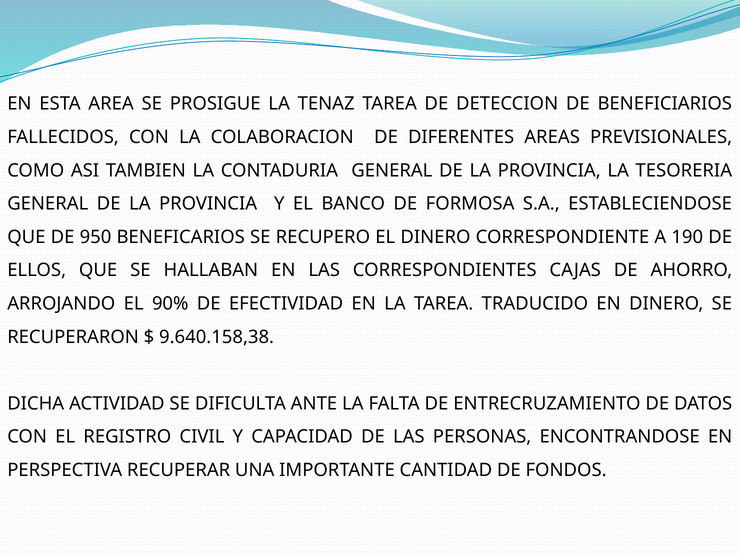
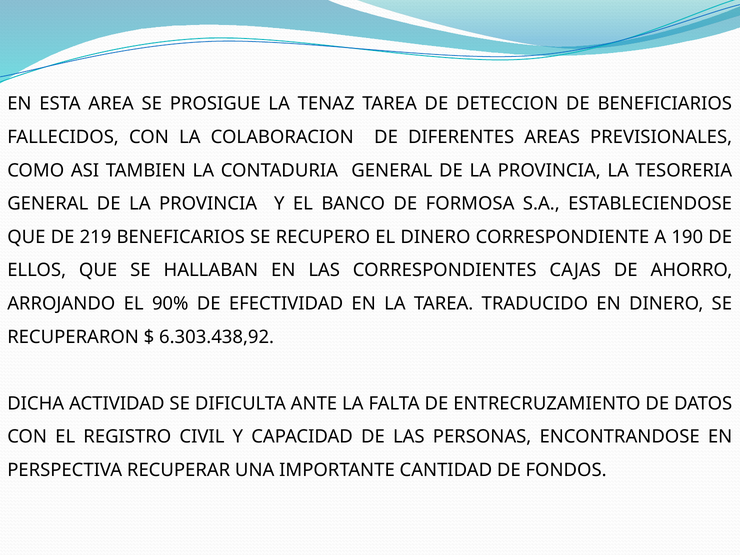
950: 950 -> 219 (96, 237)
9.640.158,38: 9.640.158,38 -> 6.303.438,92 (217, 337)
